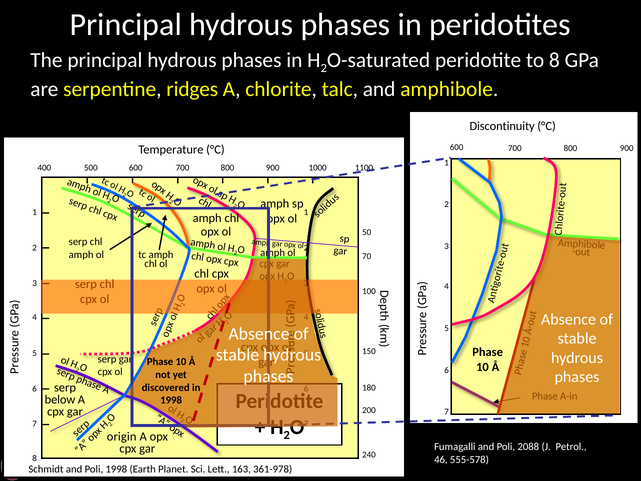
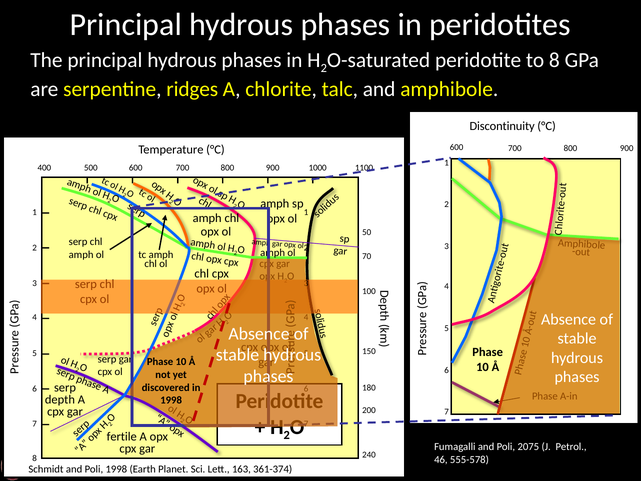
below: below -> depth (60, 399)
origin: origin -> fertile (122, 436)
2088: 2088 -> 2075 (528, 447)
361-978: 361-978 -> 361-374 (273, 469)
